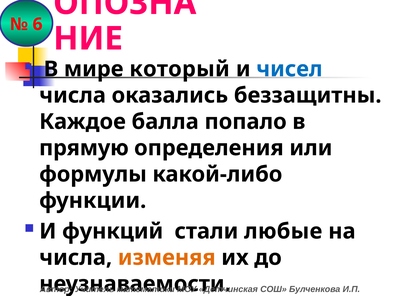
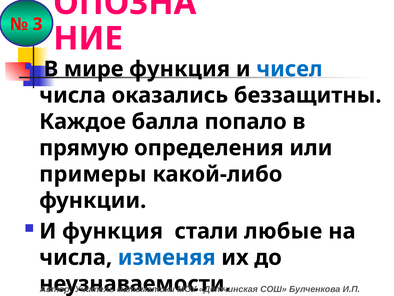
6: 6 -> 3 (38, 24)
мире который: который -> функция (180, 69)
формулы: формулы -> примеры (93, 174)
И функций: функций -> функция (113, 231)
изменяя colour: orange -> blue (167, 257)
